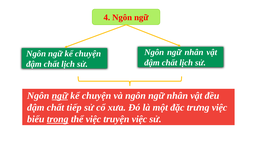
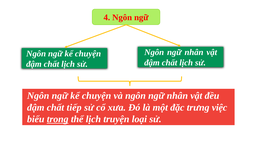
ngữ underline: present -> none (60, 96)
thể việc: việc -> lịch (93, 119)
truyện việc: việc -> loại (139, 119)
